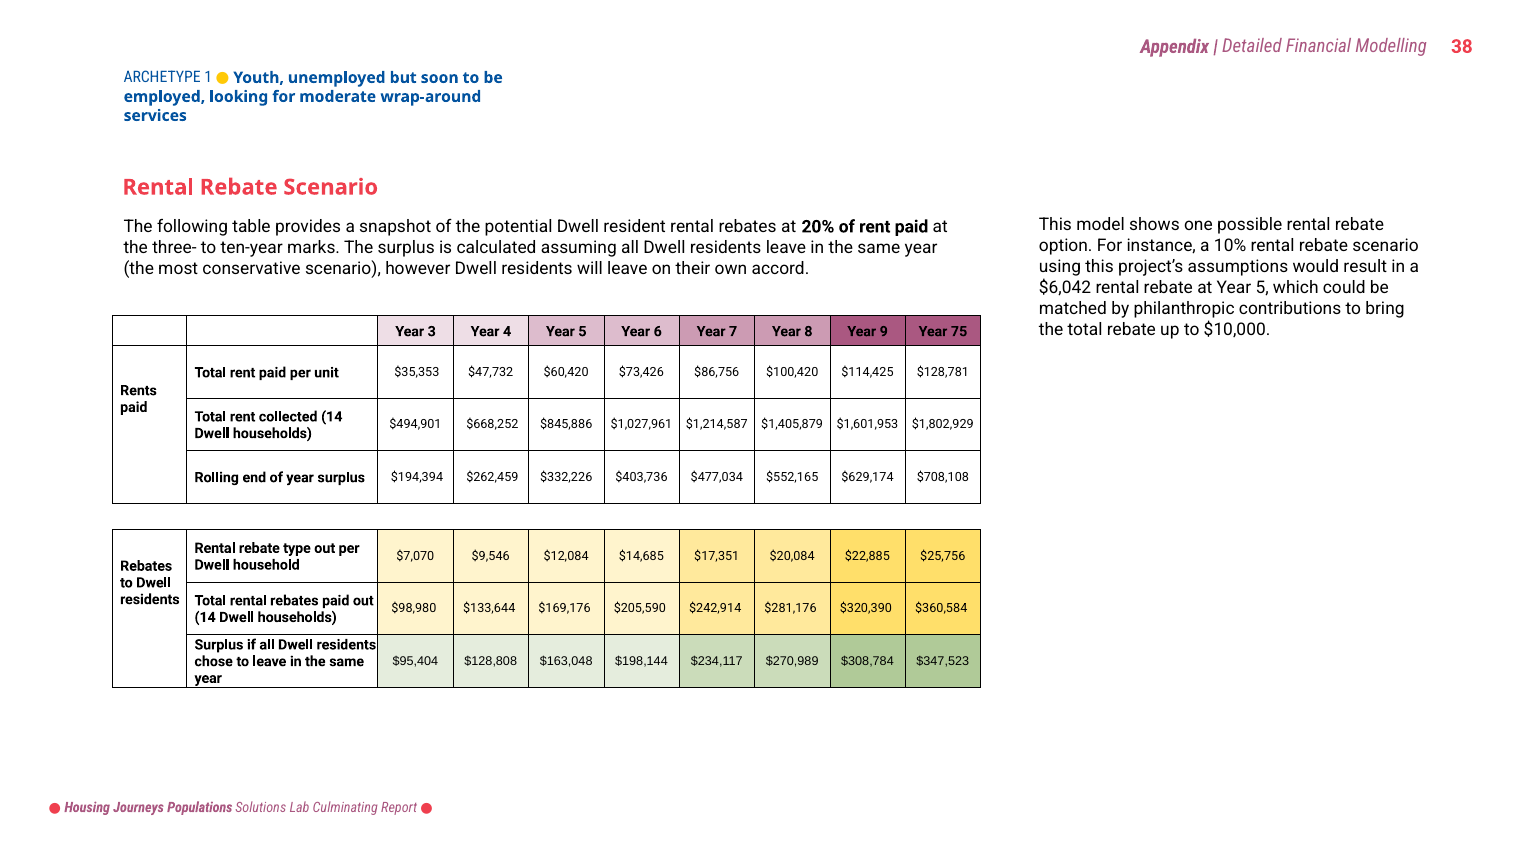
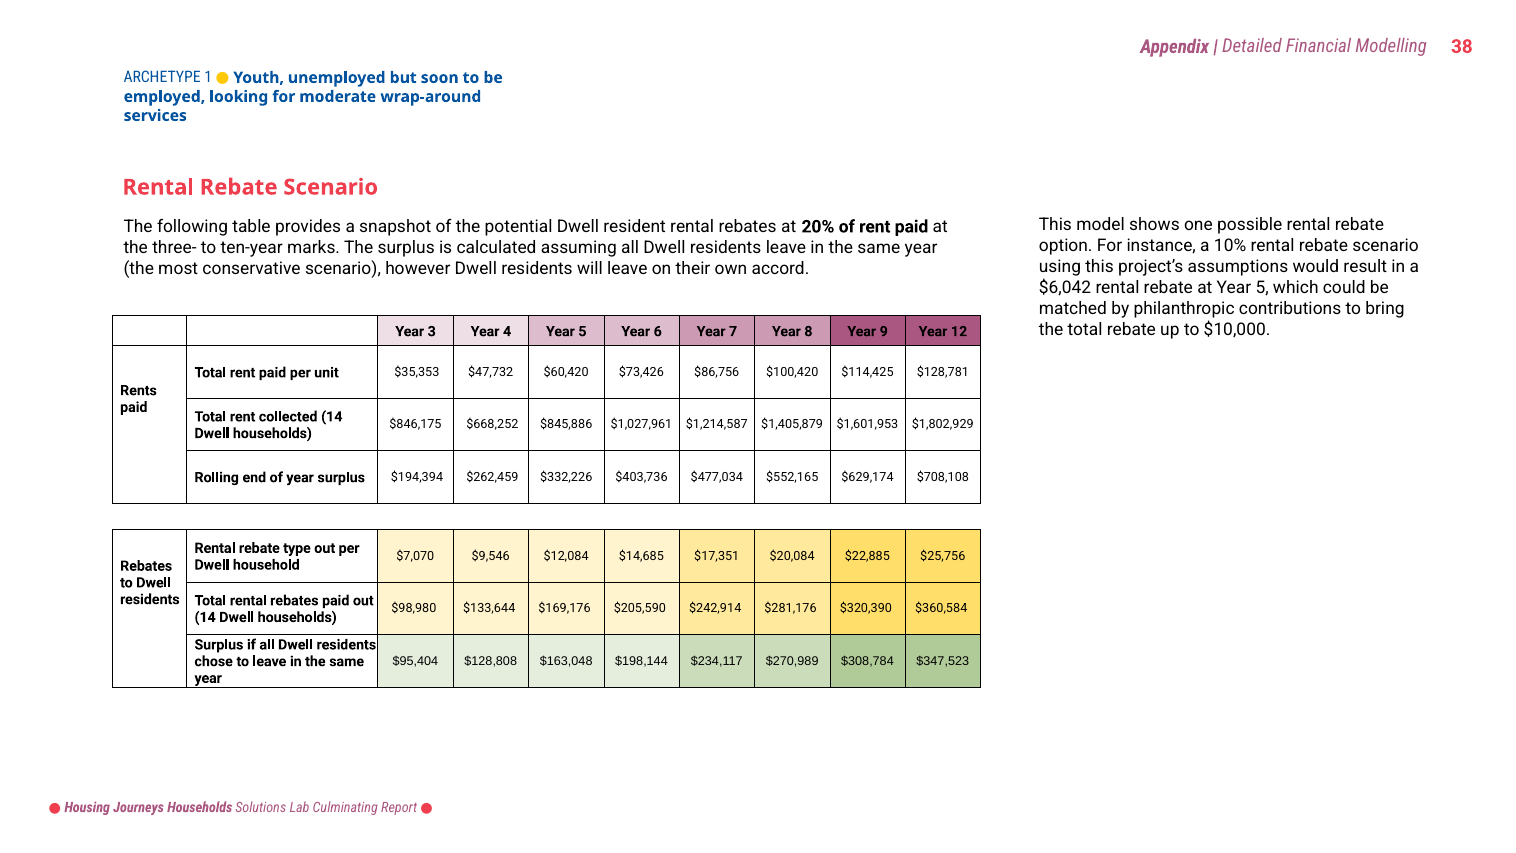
75: 75 -> 12 (959, 331)
$494,901: $494,901 -> $846,175 (415, 424)
Journeys Populations: Populations -> Households (200, 807)
